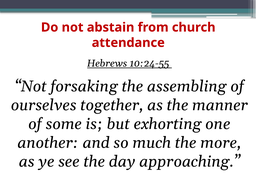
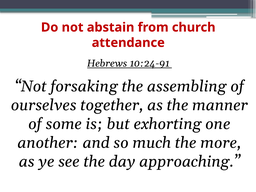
10:24-55: 10:24-55 -> 10:24-91 (149, 63)
